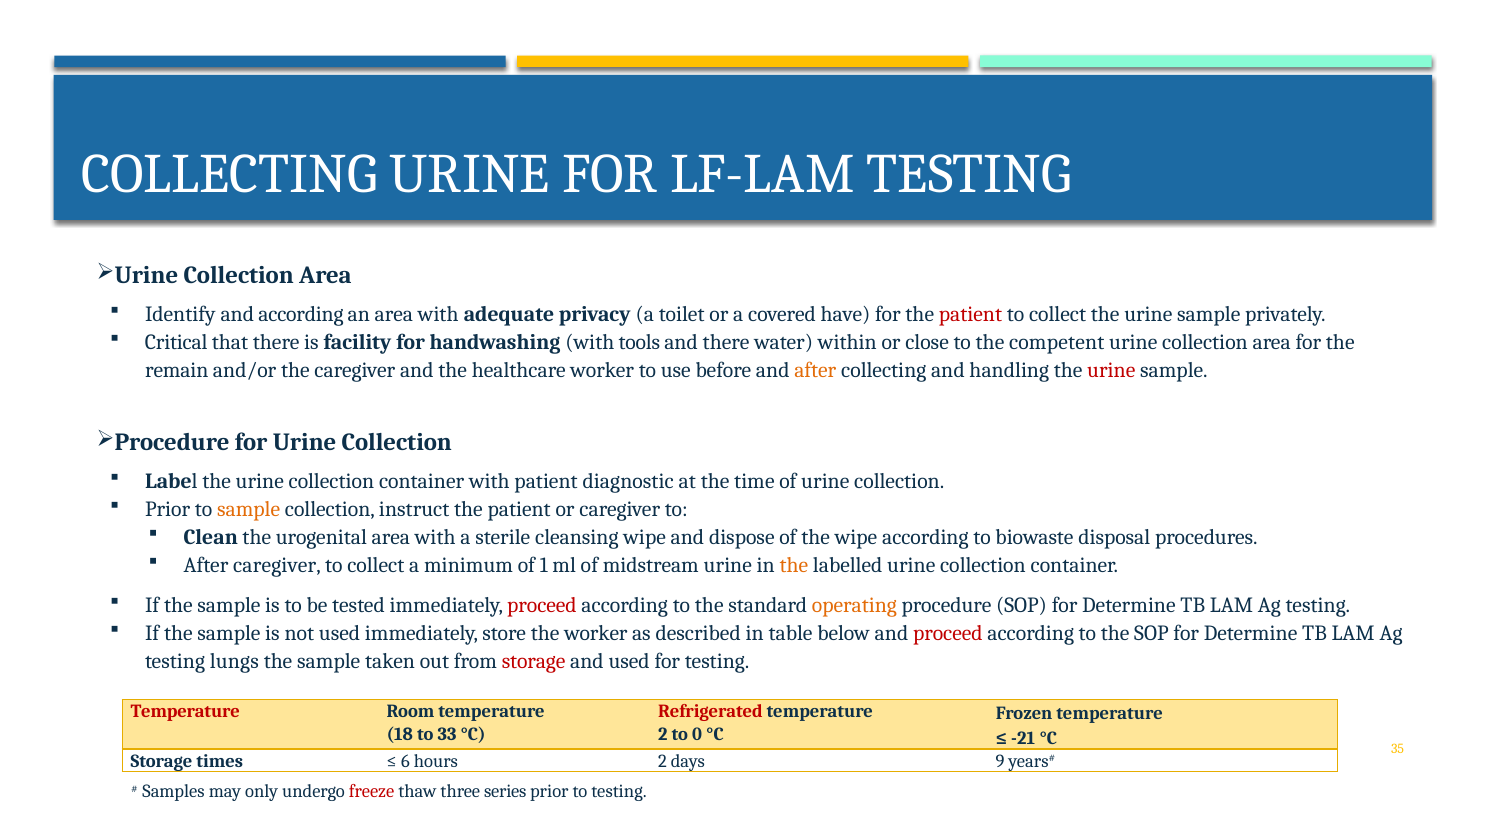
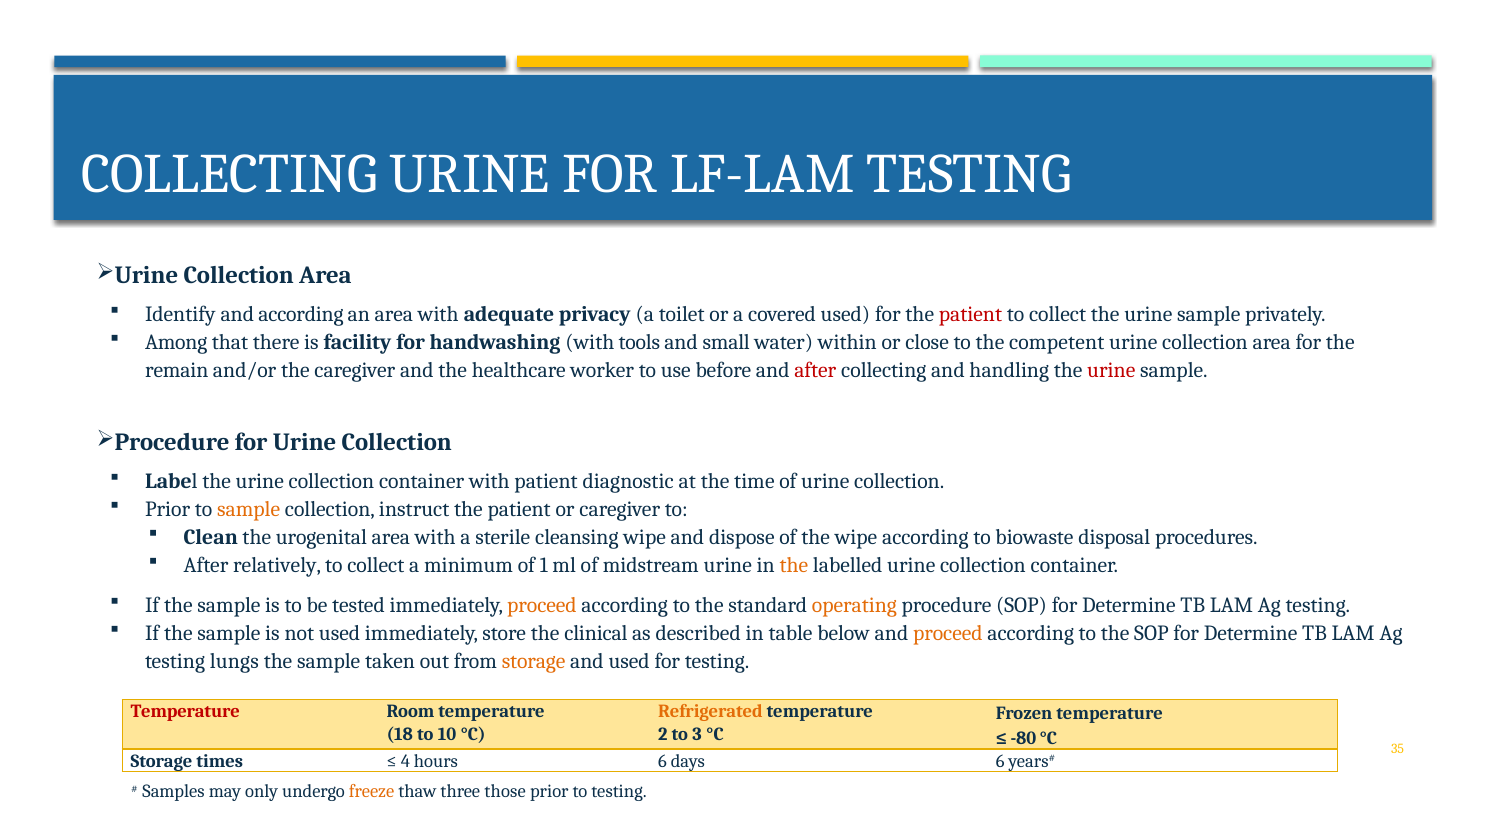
covered have: have -> used (845, 314)
Critical: Critical -> Among (176, 342)
and there: there -> small (726, 342)
after colour: orange -> red (815, 370)
After caregiver: caregiver -> relatively (277, 565)
proceed colour: red -> orange (542, 605)
the worker: worker -> clinical (596, 633)
proceed colour: red -> orange (948, 633)
storage colour: red -> orange (534, 661)
Refrigerated colour: red -> orange (710, 712)
33: 33 -> 10 (447, 735)
0: 0 -> 3 (697, 735)
-21: -21 -> -80 (1023, 738)
6: 6 -> 4 (406, 761)
hours 2: 2 -> 6 (663, 761)
days 9: 9 -> 6 (1000, 761)
freeze colour: red -> orange (372, 791)
series: series -> those (505, 791)
